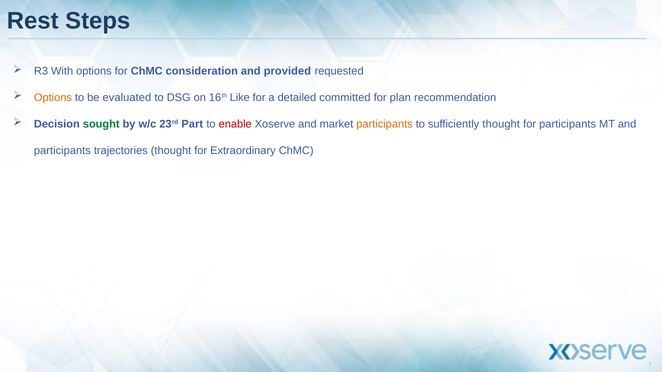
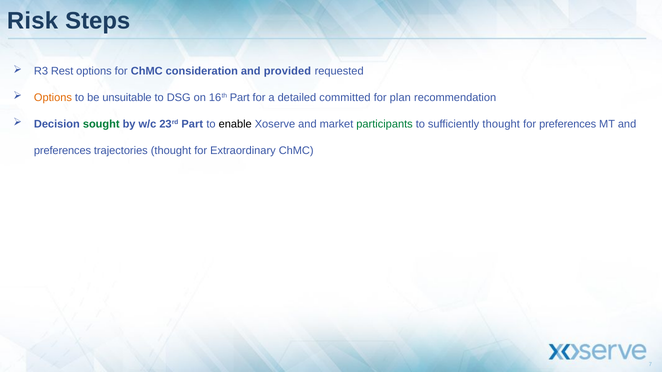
Rest: Rest -> Risk (33, 21)
With: With -> Rest (62, 71)
evaluated: evaluated -> unsuitable (127, 98)
16th Like: Like -> Part (240, 98)
enable colour: red -> black (235, 124)
participants colour: orange -> green (385, 124)
for participants: participants -> preferences (568, 124)
participants: participants -> preferences (62, 151)
